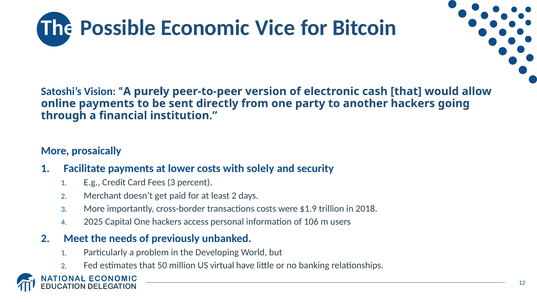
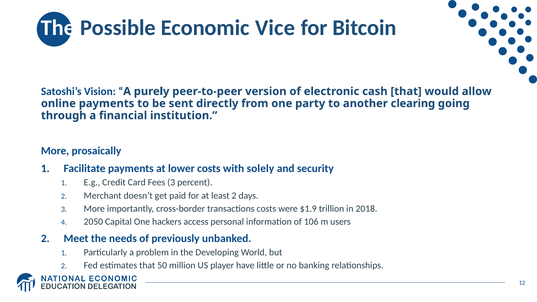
another hackers: hackers -> clearing (413, 103)
2025: 2025 -> 2050 (93, 222)
virtual: virtual -> player (222, 266)
